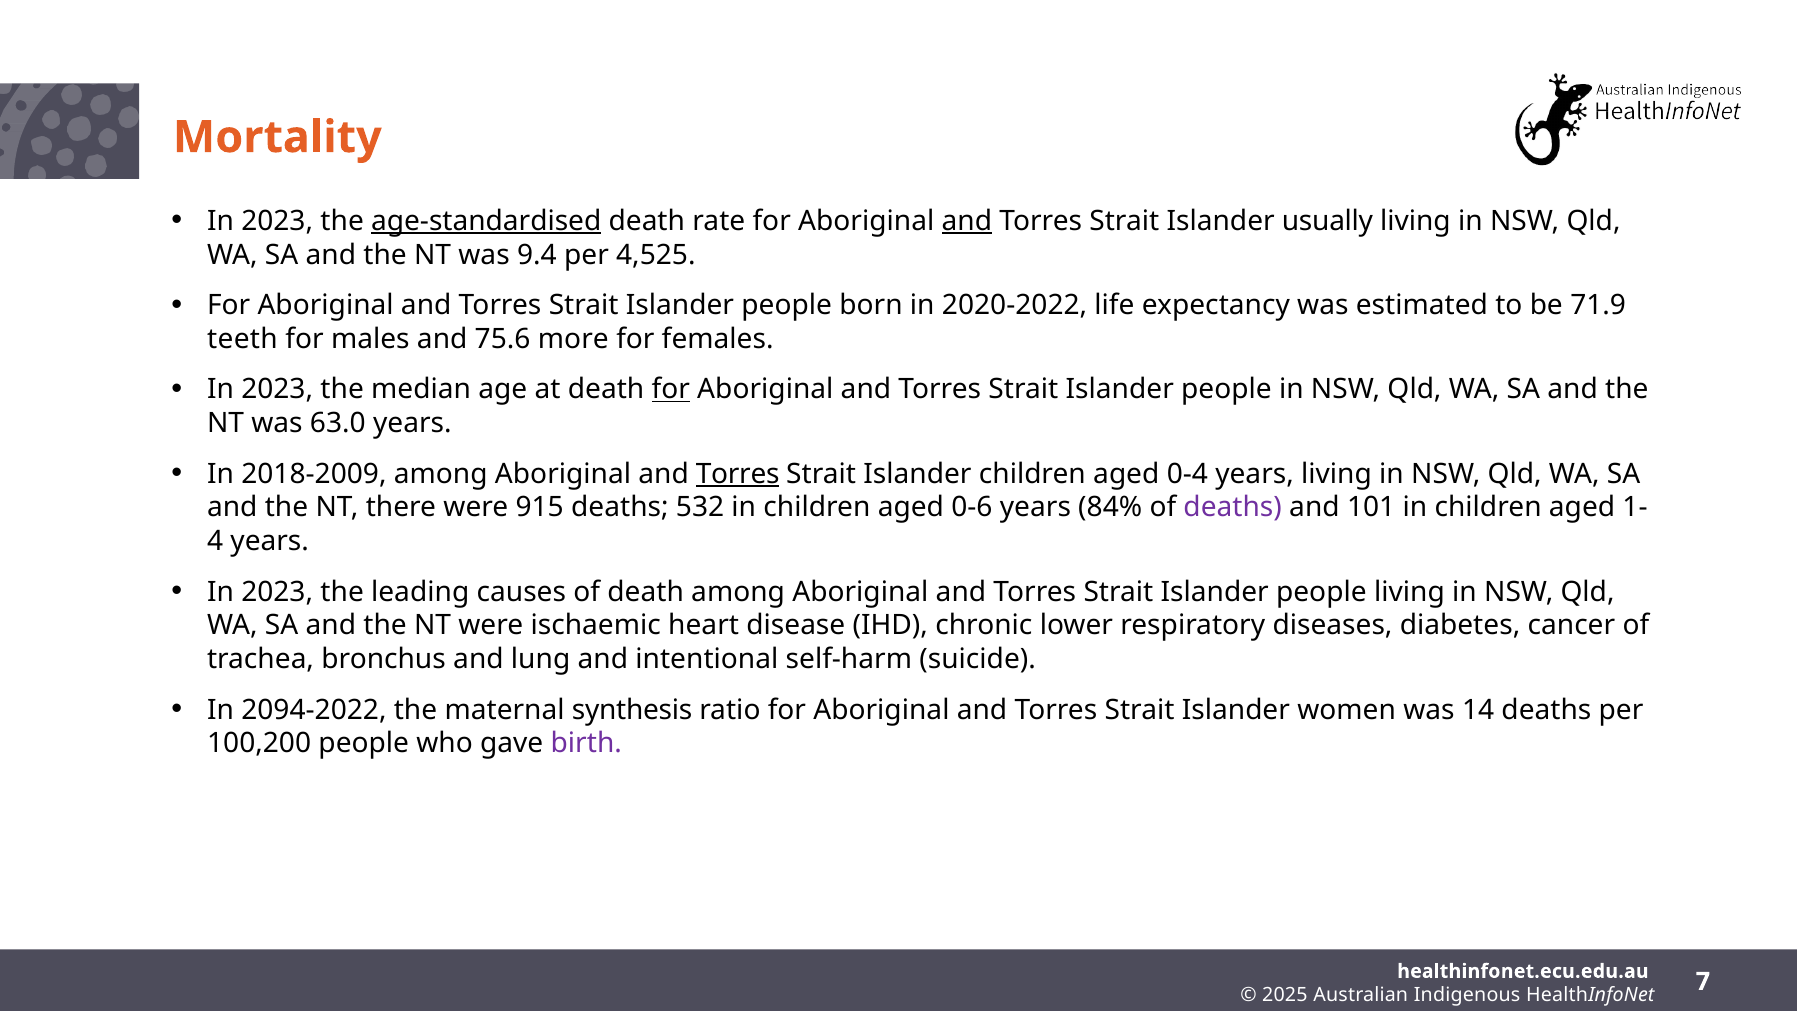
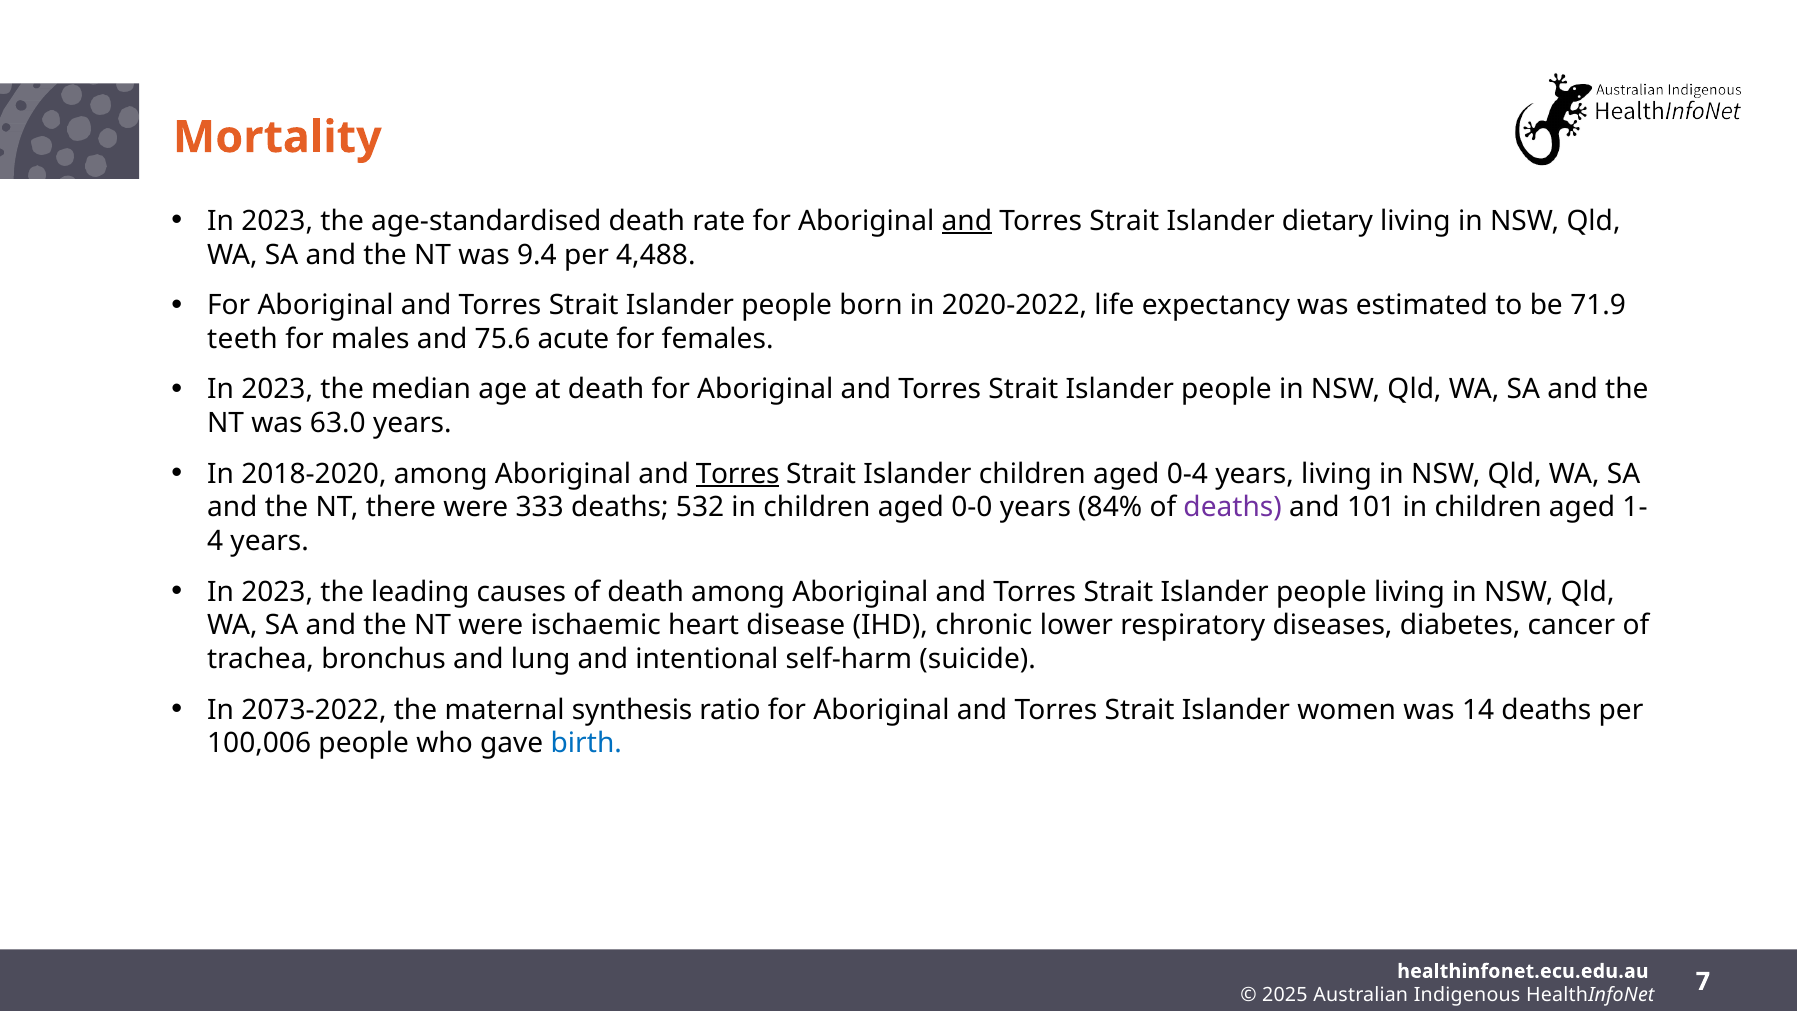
age-standardised underline: present -> none (486, 221)
usually: usually -> dietary (1327, 221)
4,525: 4,525 -> 4,488 (656, 255)
more: more -> acute (573, 339)
for underline: present -> none (671, 389)
2018-2009: 2018-2009 -> 2018-2020 (314, 474)
915: 915 -> 333 (540, 507)
0-6: 0-6 -> 0-0 (972, 507)
2094-2022: 2094-2022 -> 2073-2022 (314, 710)
100,200: 100,200 -> 100,006 (259, 743)
birth colour: purple -> blue (586, 743)
